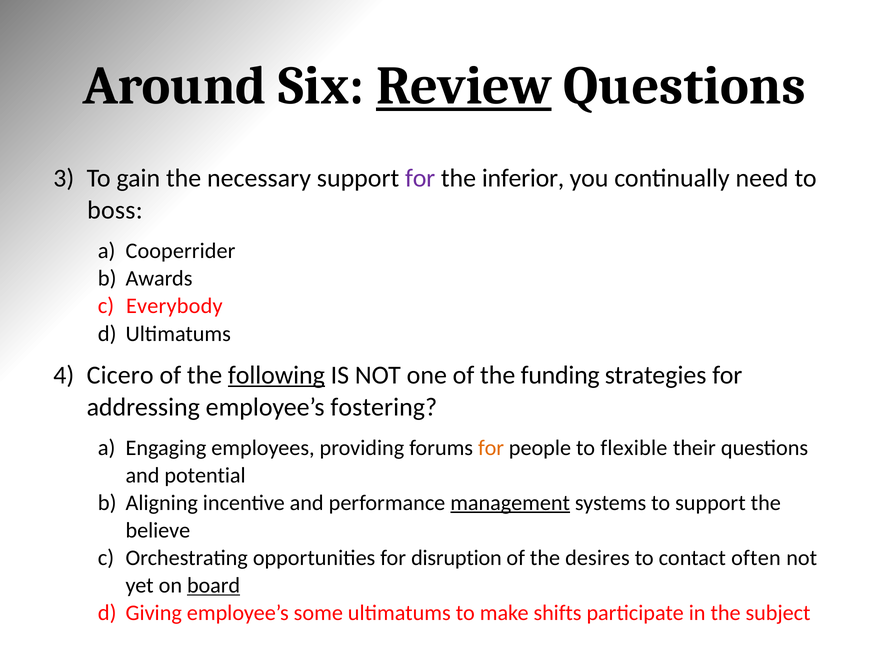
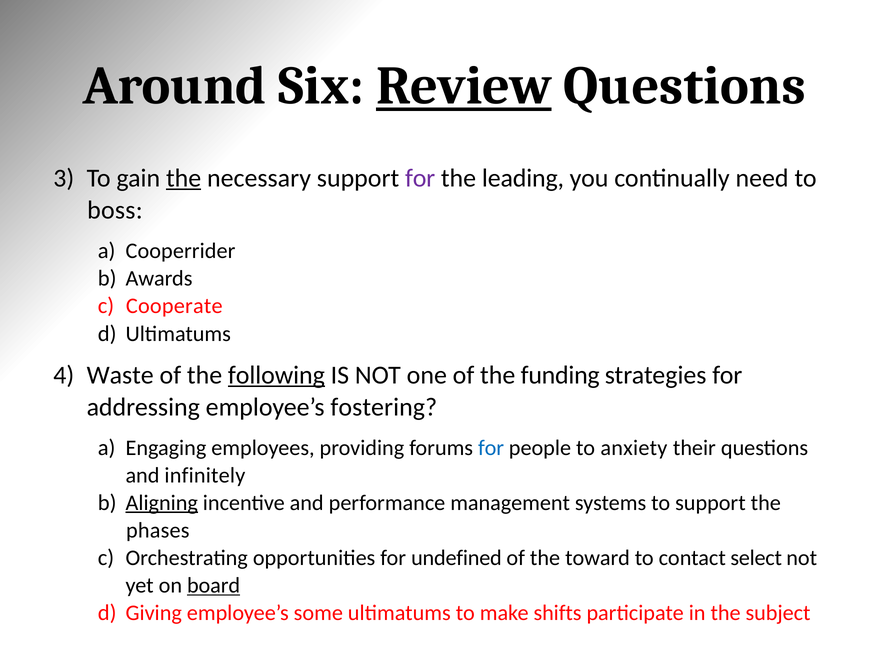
the underline: none -> present (184, 178)
inferior: inferior -> leading (523, 178)
Everybody: Everybody -> Cooperate (174, 306)
Cicero: Cicero -> Waste (120, 375)
for colour: orange -> blue (491, 448)
flexible: flexible -> anxiety (634, 448)
potential: potential -> infinitely (205, 476)
Aligning underline: none -> present (162, 503)
management underline: present -> none (510, 503)
believe: believe -> phases (158, 531)
disruption: disruption -> undefined (456, 559)
desires: desires -> toward (598, 559)
often: often -> select (756, 559)
